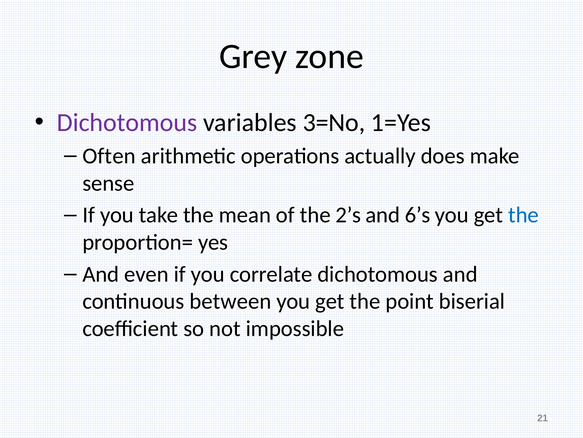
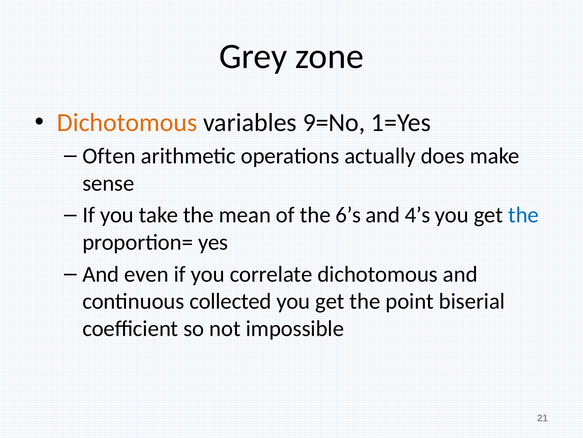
Dichotomous colour: purple -> orange (127, 122)
3=No: 3=No -> 9=No (334, 122)
2’s: 2’s -> 6’s (348, 215)
6’s: 6’s -> 4’s (418, 215)
between: between -> collected (230, 301)
